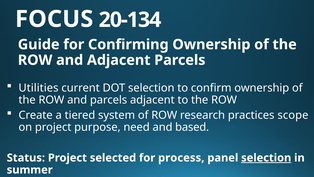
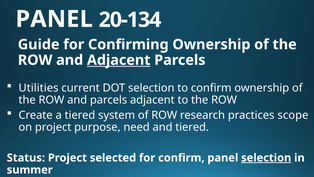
FOCUS: FOCUS -> PANEL (54, 19)
Adjacent underline: none -> present (119, 60)
and based: based -> tiered (192, 127)
for process: process -> confirm (181, 158)
